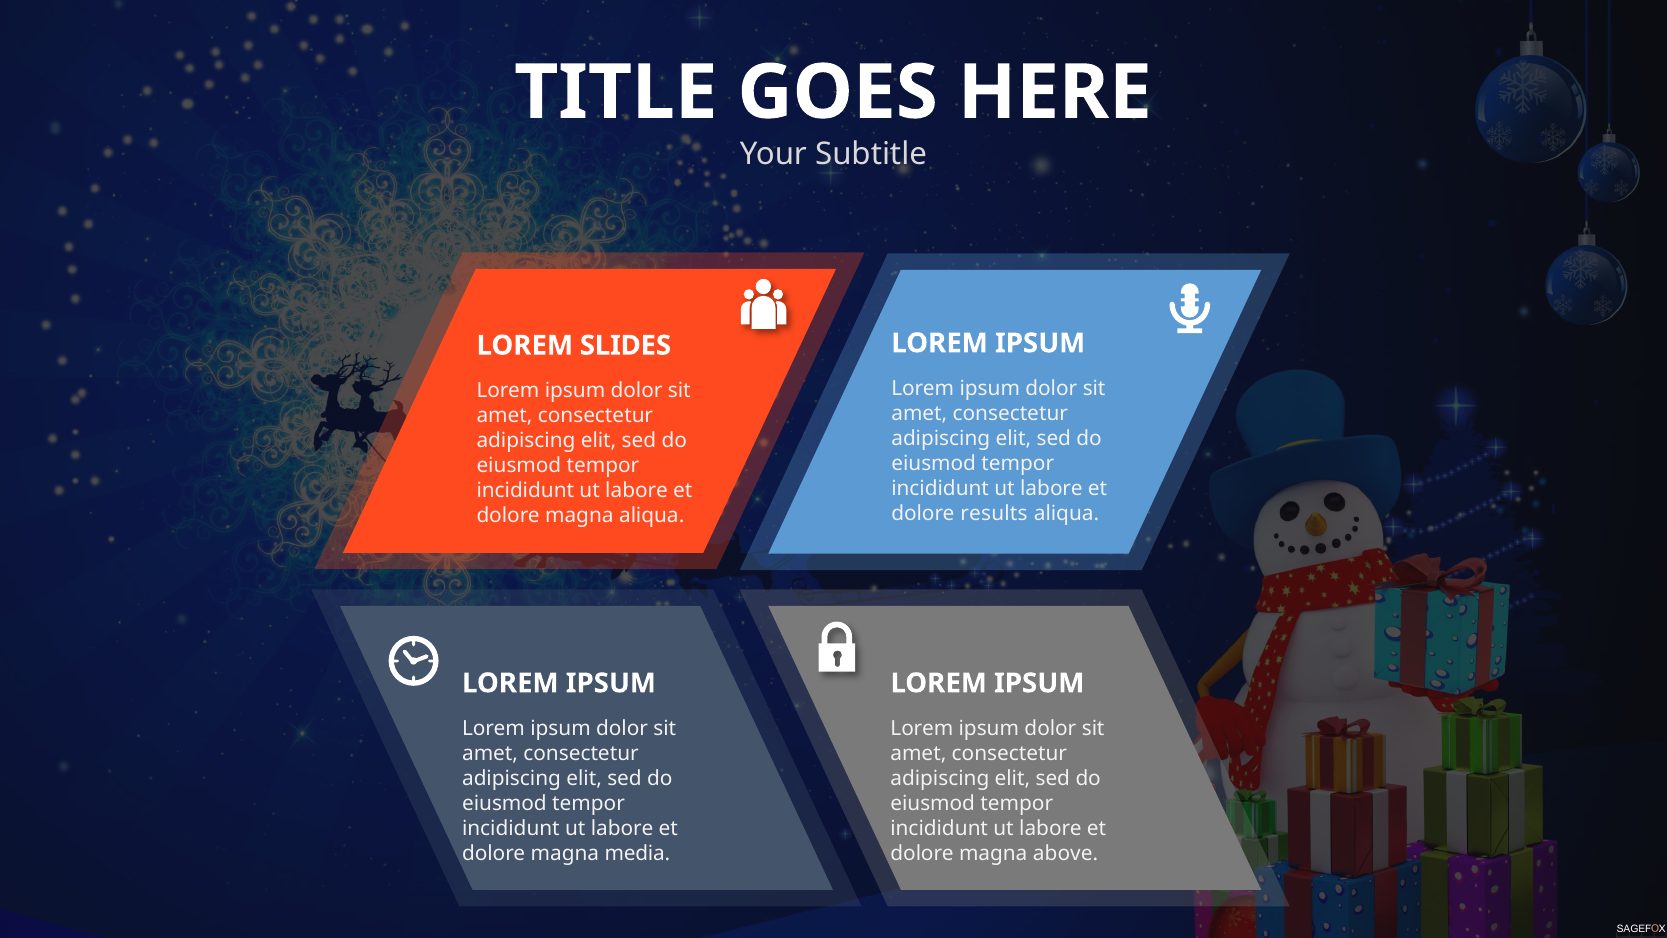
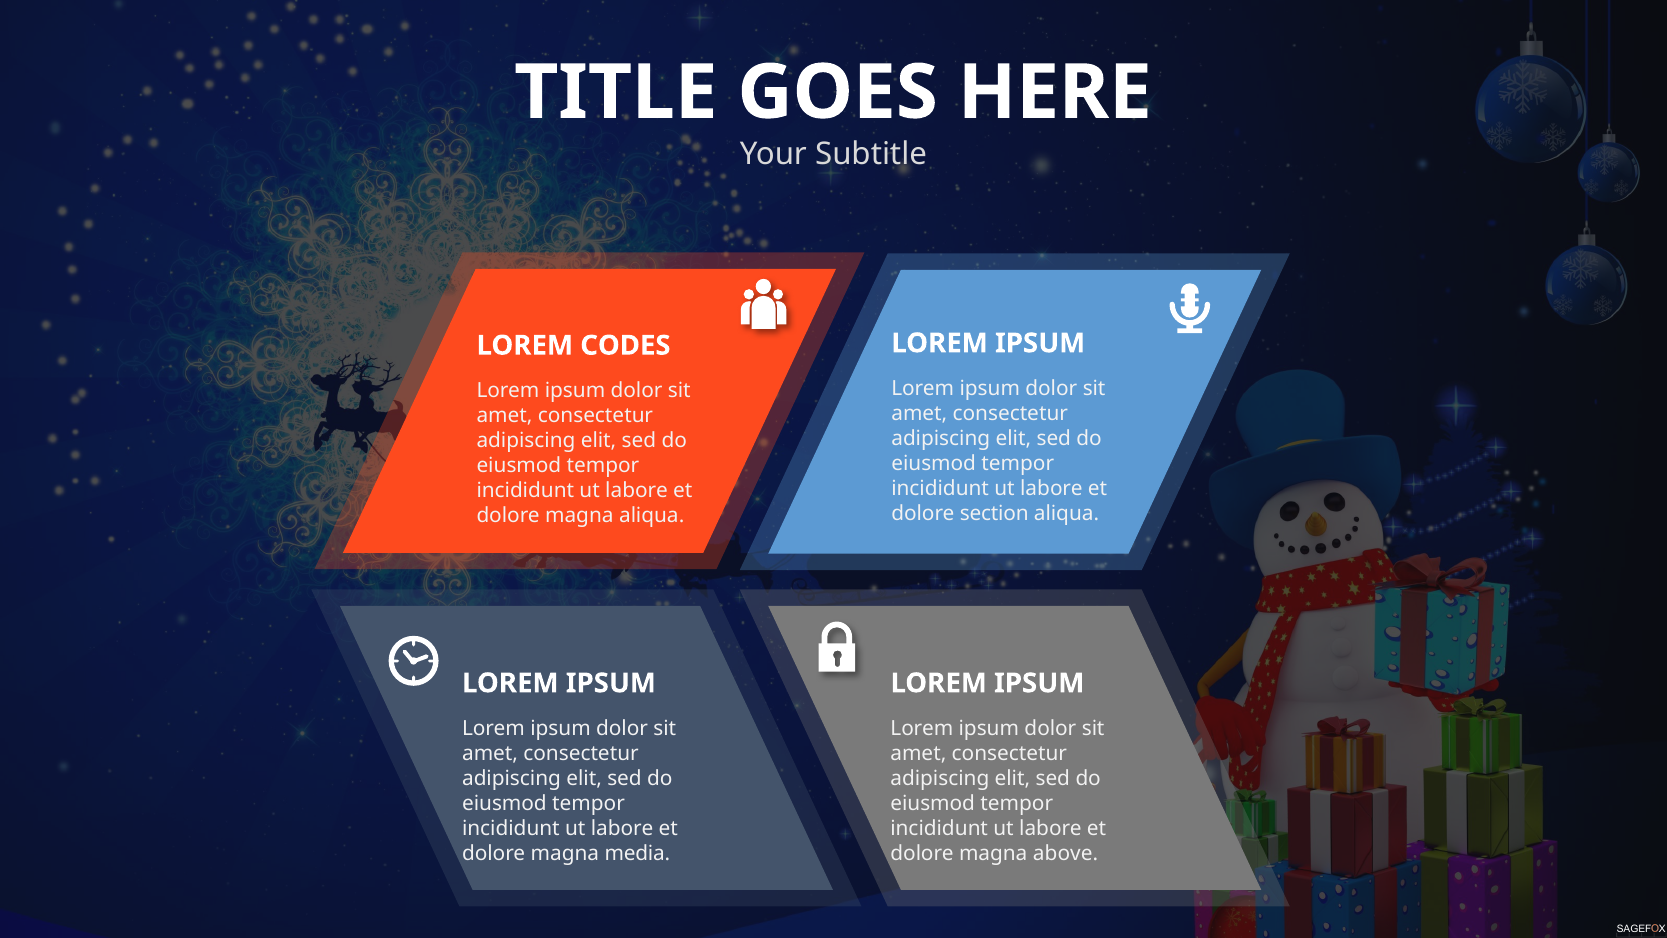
SLIDES: SLIDES -> CODES (625, 345)
results: results -> section (994, 513)
